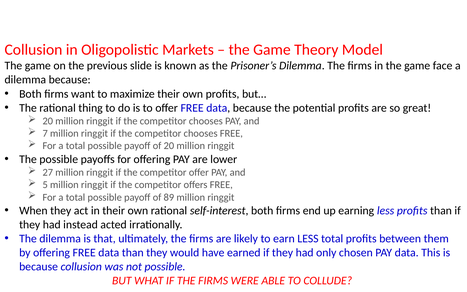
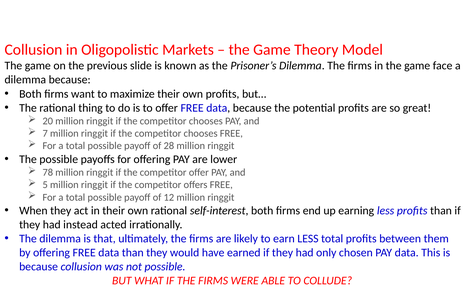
of 20: 20 -> 28 (169, 146)
27: 27 -> 78 (48, 172)
89: 89 -> 12 (169, 197)
